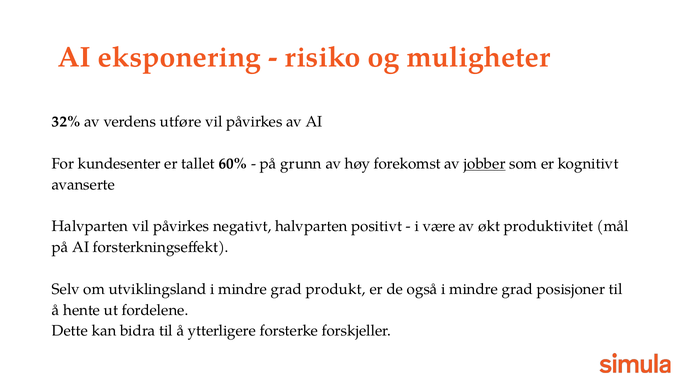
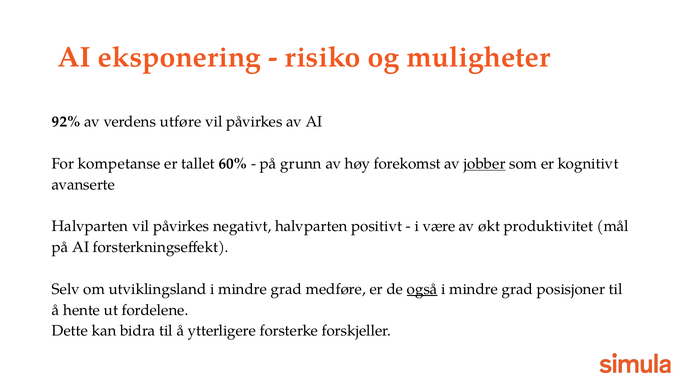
32%: 32% -> 92% (66, 122)
kundesenter: kundesenter -> kompetanse (119, 164)
produkt: produkt -> medføre (336, 289)
også underline: none -> present (422, 289)
